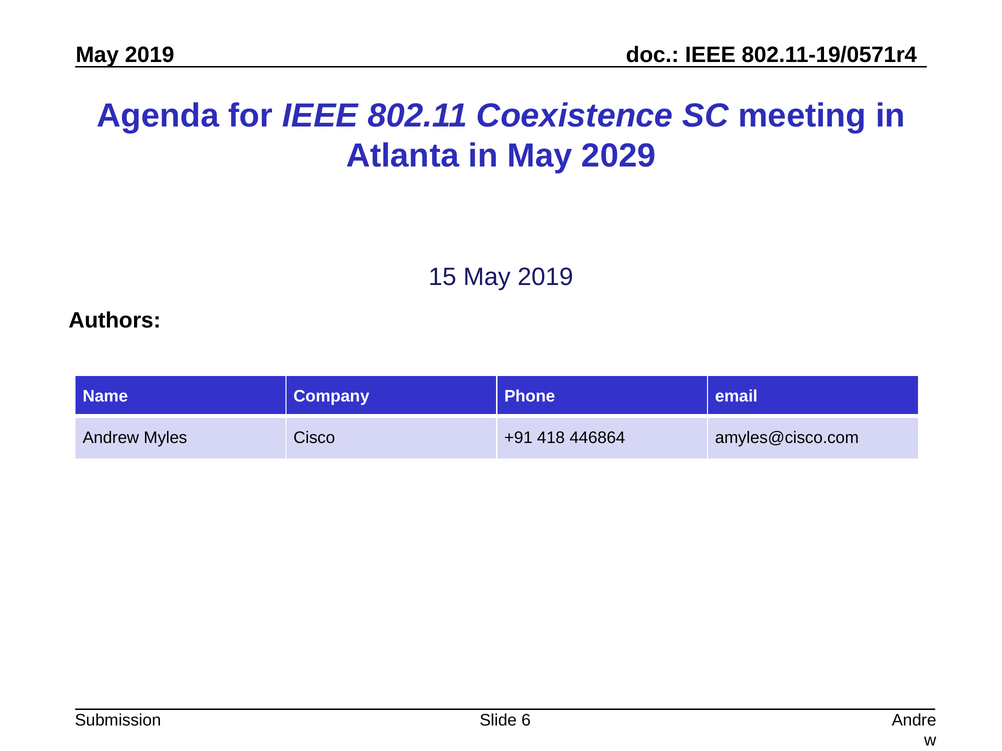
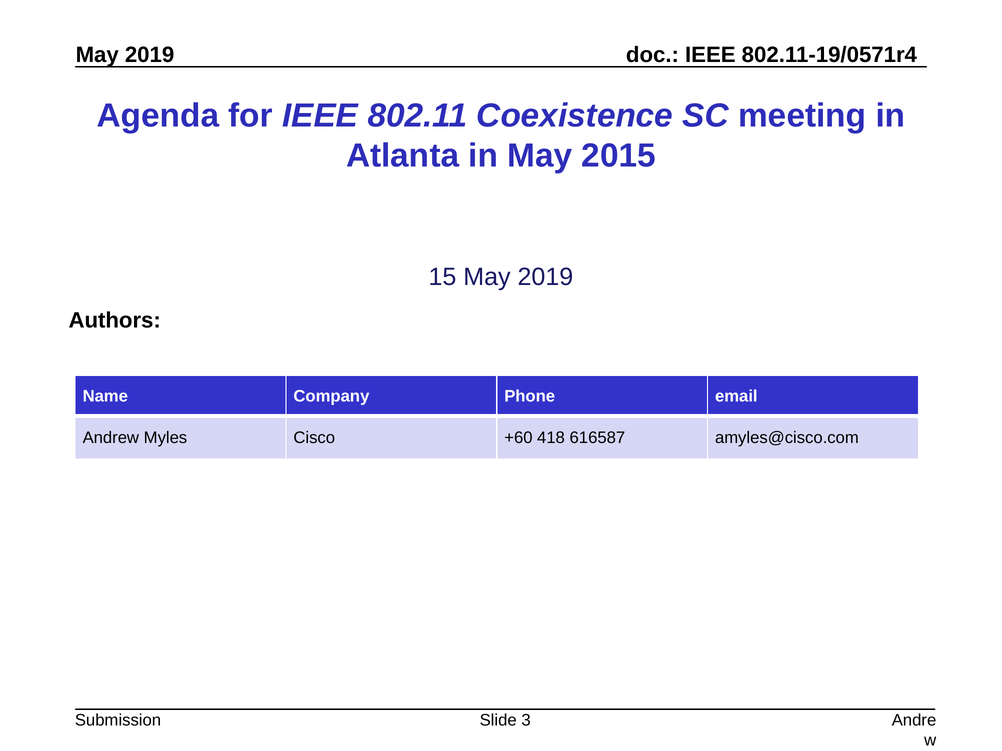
2029: 2029 -> 2015 (619, 156)
+91: +91 -> +60 (518, 438)
446864: 446864 -> 616587 (597, 438)
6: 6 -> 3 (526, 721)
